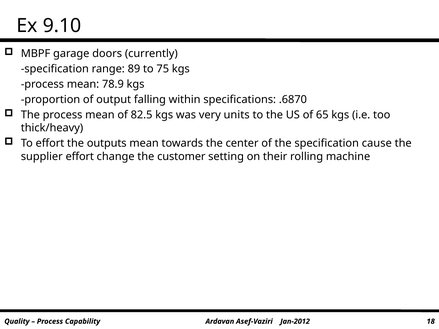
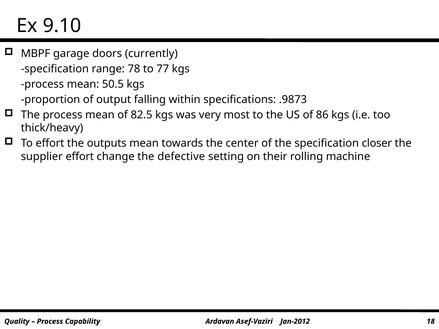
89: 89 -> 78 (134, 69)
75: 75 -> 77 (163, 69)
78.9: 78.9 -> 50.5 (113, 84)
.6870: .6870 -> .9873 (293, 100)
units: units -> most (237, 115)
65: 65 -> 86 (322, 115)
cause: cause -> closer (377, 143)
customer: customer -> defective (181, 157)
